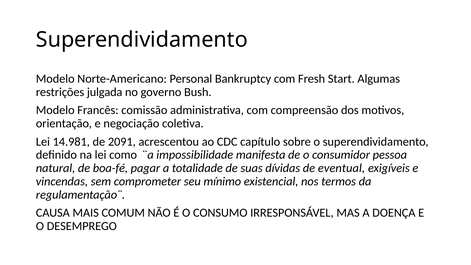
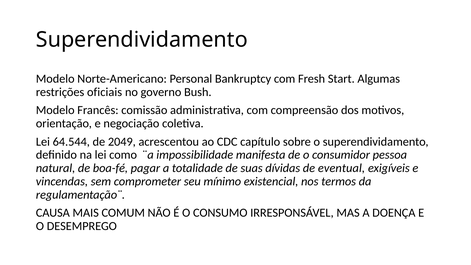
julgada: julgada -> oficiais (105, 92)
14.981: 14.981 -> 64.544 (71, 142)
2091: 2091 -> 2049 (122, 142)
